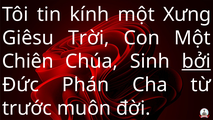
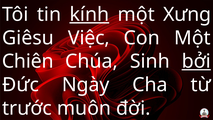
kính underline: none -> present (89, 14)
Trời: Trời -> Việc (89, 38)
Phán: Phán -> Ngày (86, 85)
